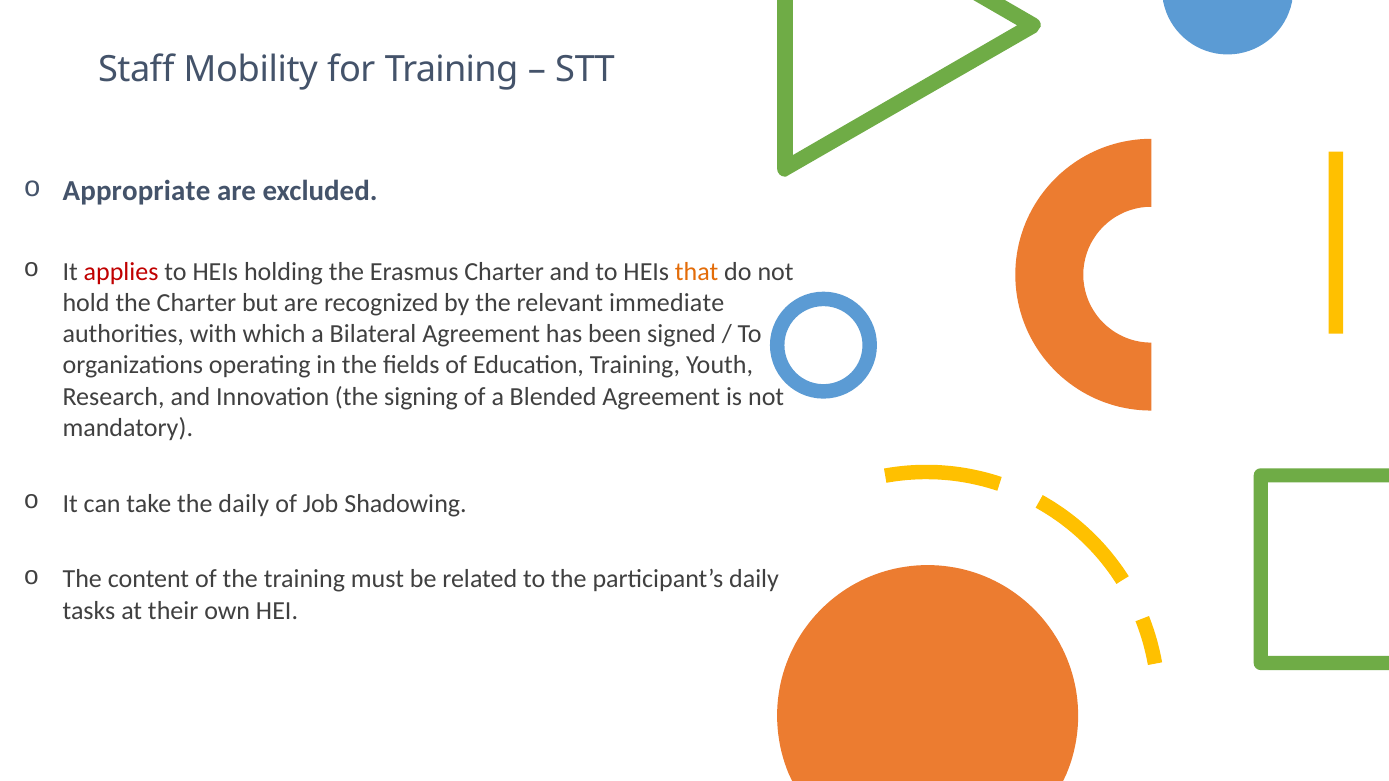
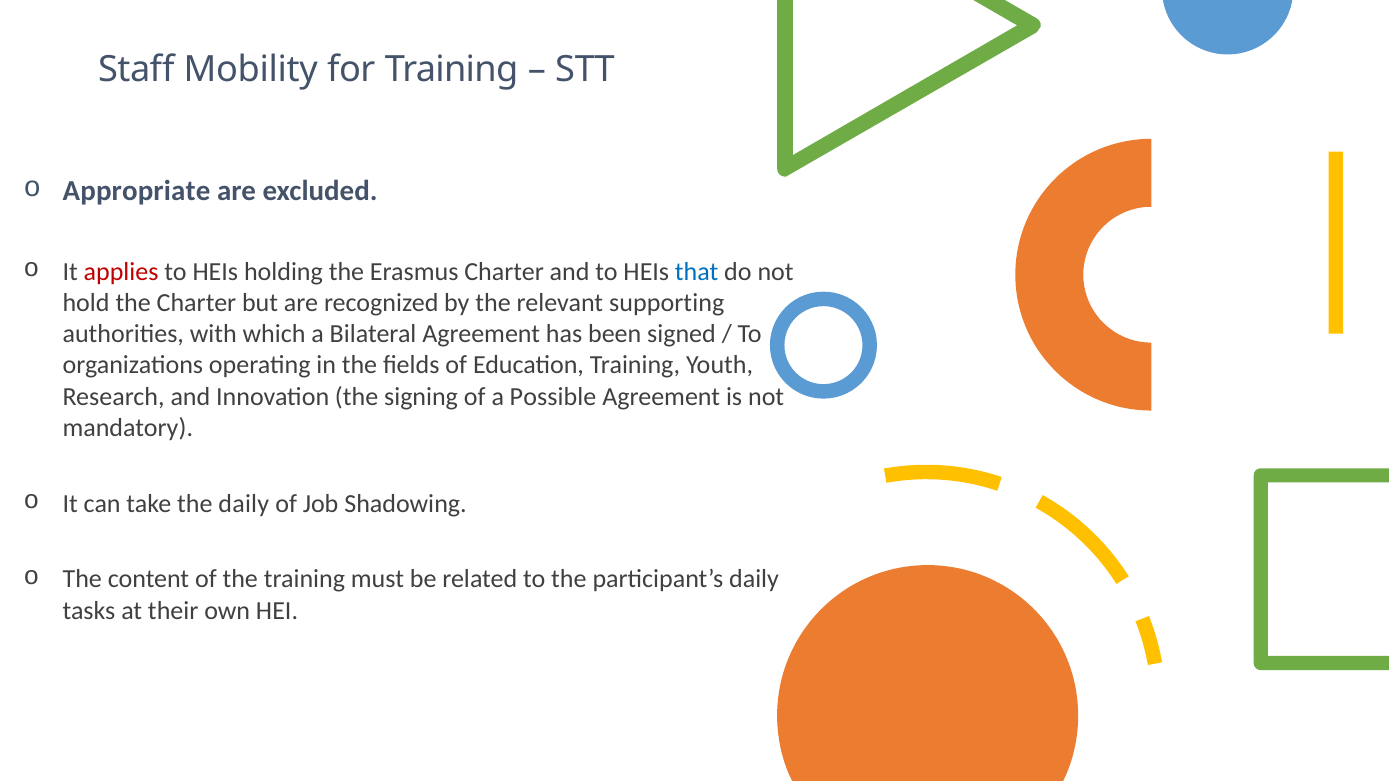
that colour: orange -> blue (697, 272)
immediate: immediate -> supporting (667, 303)
Blended: Blended -> Possible (553, 397)
